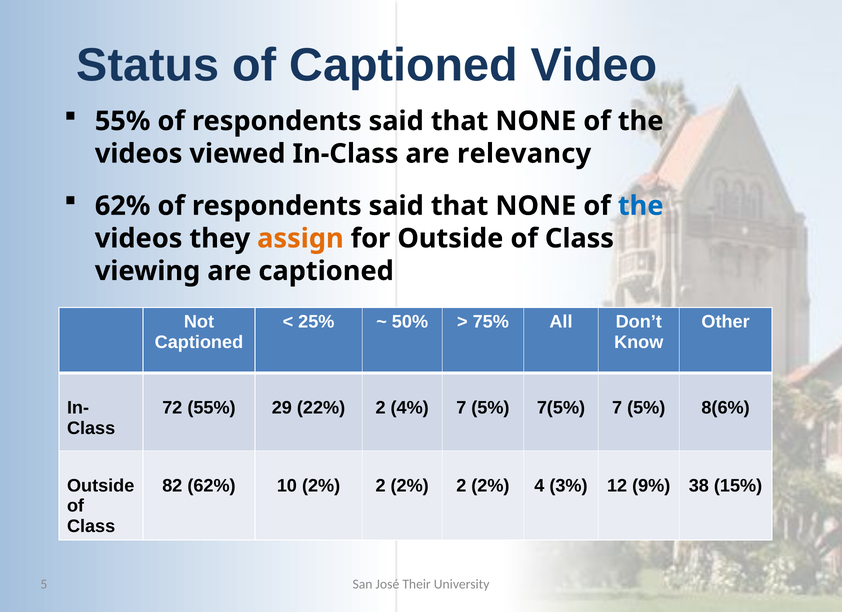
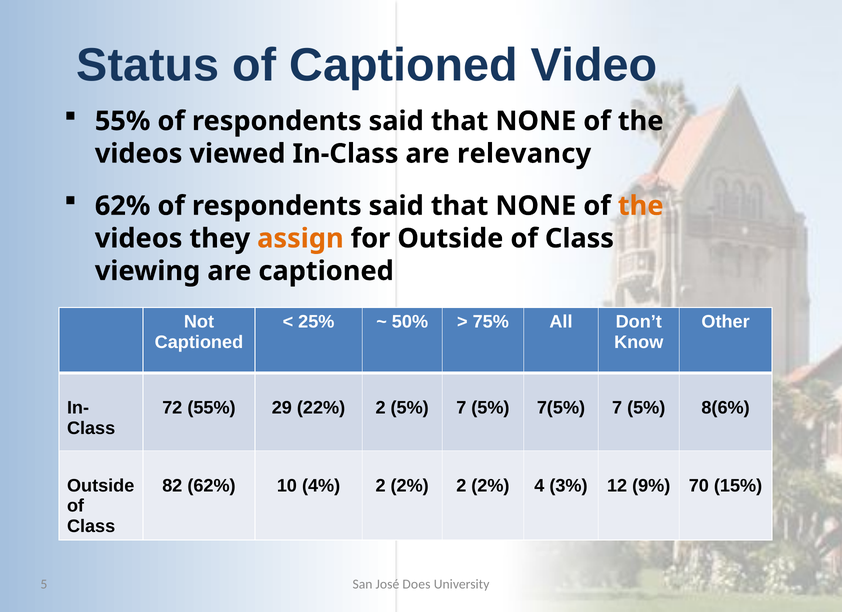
the colour: blue -> orange (641, 206)
2 4%: 4% -> 5% (410, 408)
10 2%: 2% -> 4% (321, 486)
38: 38 -> 70 (699, 486)
Their: Their -> Does (416, 585)
